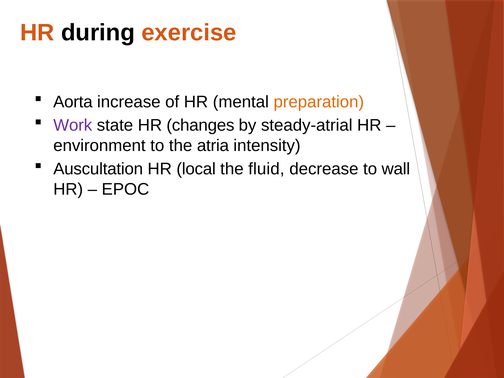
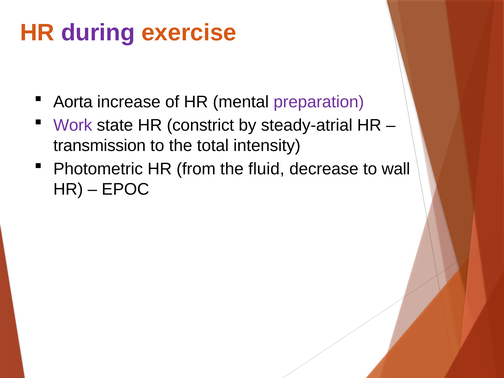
during colour: black -> purple (98, 33)
preparation colour: orange -> purple (319, 102)
changes: changes -> constrict (200, 125)
environment: environment -> transmission (100, 146)
atria: atria -> total (213, 146)
Auscultation: Auscultation -> Photometric (98, 169)
local: local -> from (196, 169)
